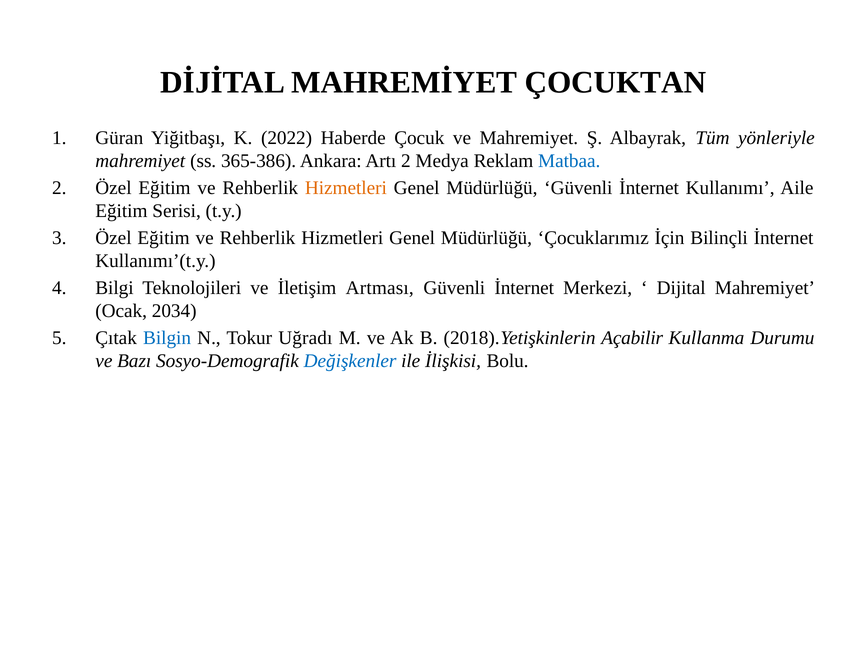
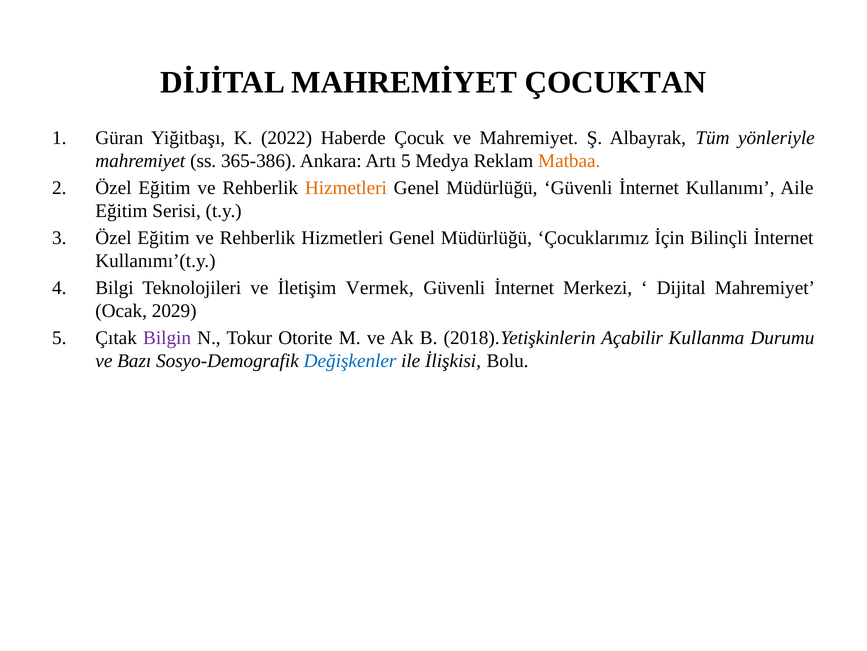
Artı 2: 2 -> 5 (406, 161)
Matbaa colour: blue -> orange (569, 161)
Artması: Artması -> Vermek (380, 288)
2034: 2034 -> 2029 (174, 311)
Bilgin colour: blue -> purple (167, 338)
Uğradı: Uğradı -> Otorite (305, 338)
